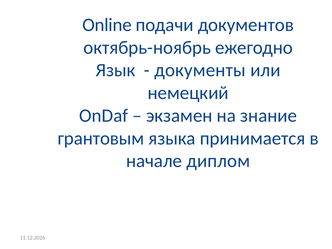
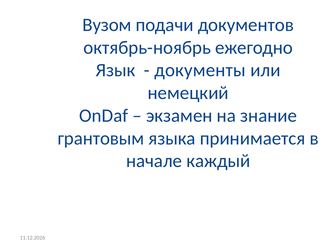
Online: Online -> Вузом (107, 25)
диплом: диплом -> каждый (218, 161)
